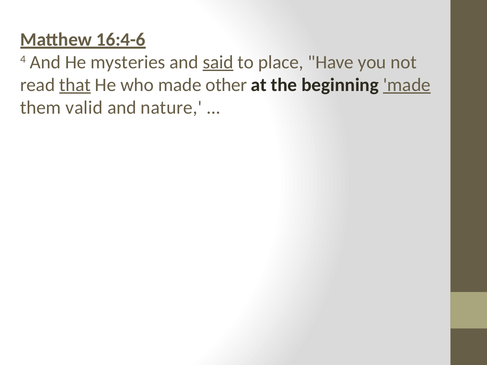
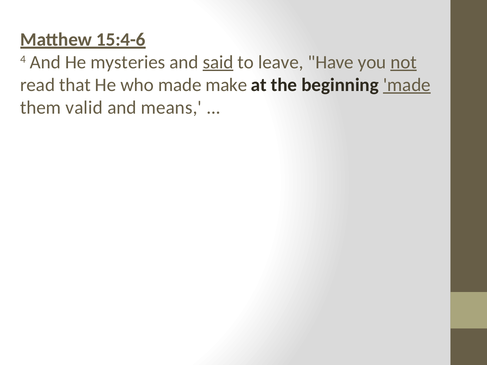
16:4-6: 16:4-6 -> 15:4-6 (121, 39)
place: place -> leave (281, 62)
not underline: none -> present (404, 62)
that underline: present -> none (75, 85)
other: other -> make (226, 85)
nature: nature -> means (171, 108)
